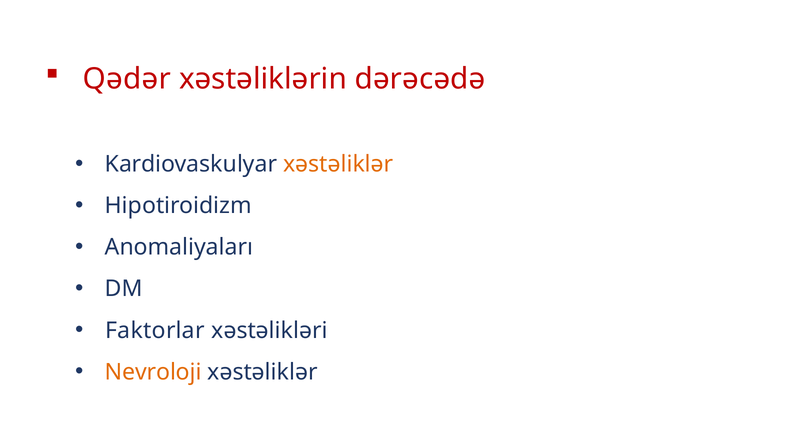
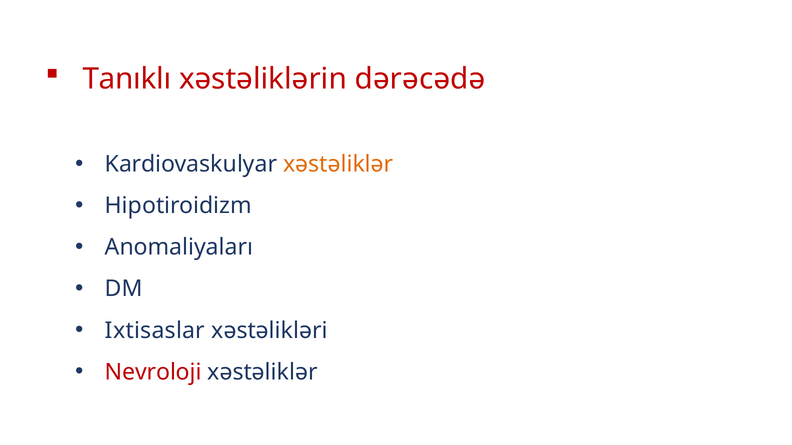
Qədər: Qədər -> Tanıklı (127, 79)
Faktorlar: Faktorlar -> Ixtisaslar (155, 331)
Nevroloji colour: orange -> red (153, 372)
